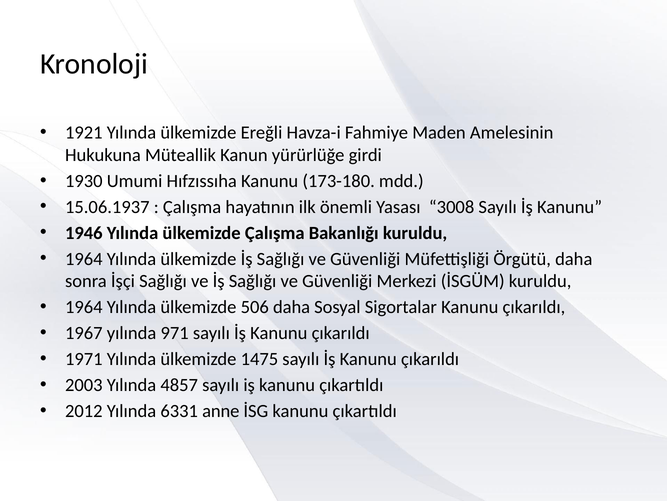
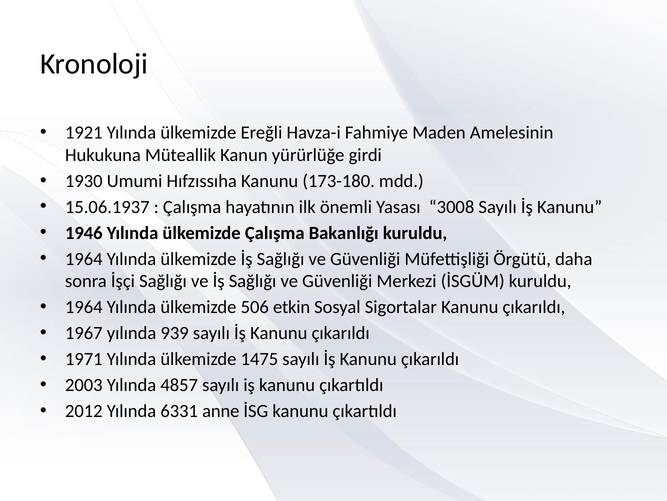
506 daha: daha -> etkin (292, 307)
971: 971 -> 939 (175, 333)
